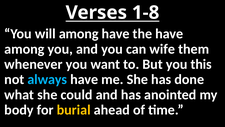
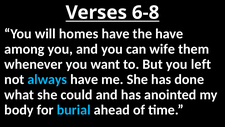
1-8: 1-8 -> 6-8 (146, 13)
will among: among -> homes (79, 34)
this: this -> left (201, 64)
burial colour: yellow -> light blue (74, 110)
